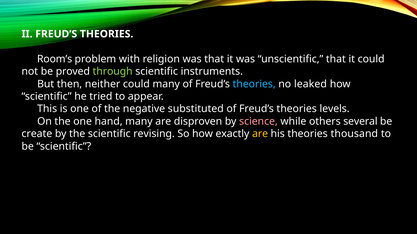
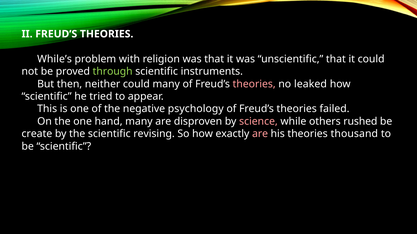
Room’s: Room’s -> While’s (55, 59)
theories colour: light blue -> pink (254, 84)
substituted: substituted -> psychology (196, 109)
levels: levels -> failed (335, 109)
several: several -> rushed (360, 122)
are colour: yellow -> pink (260, 134)
